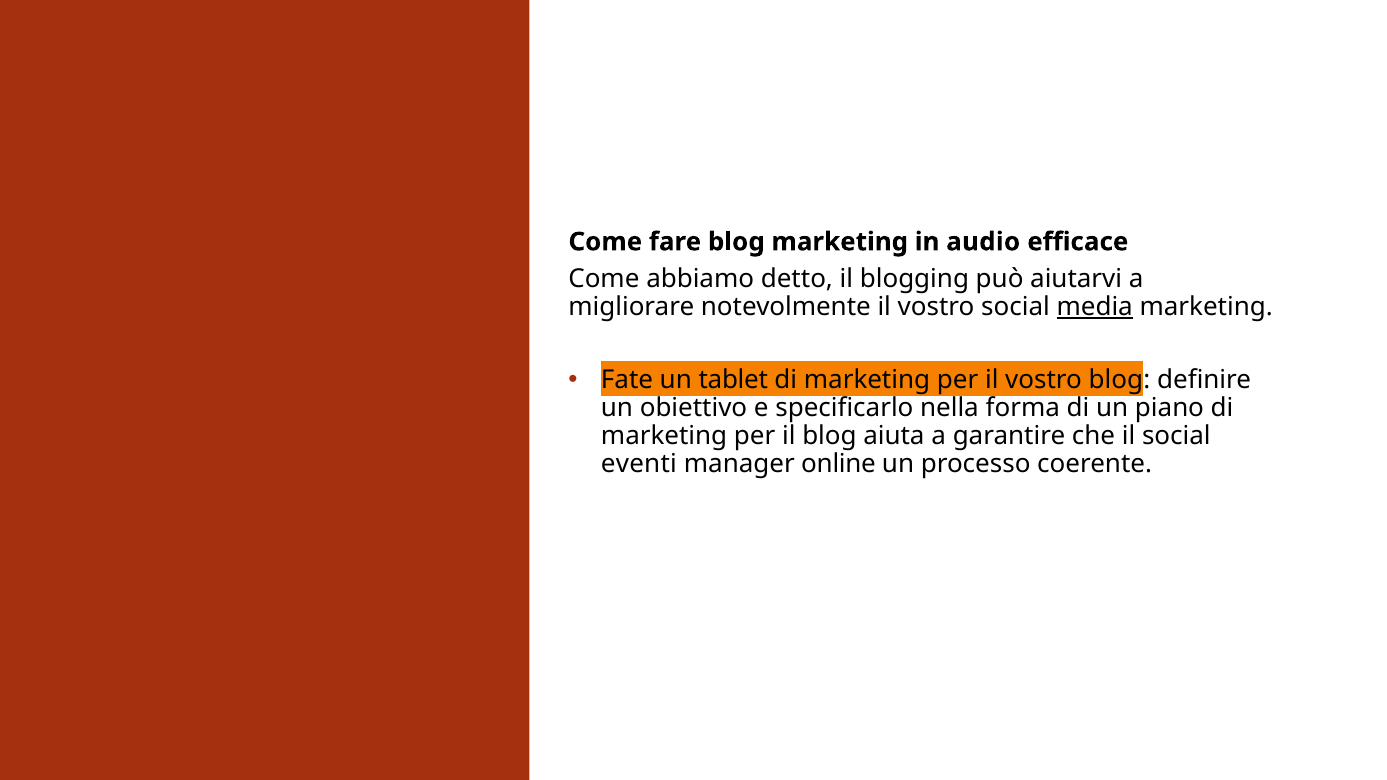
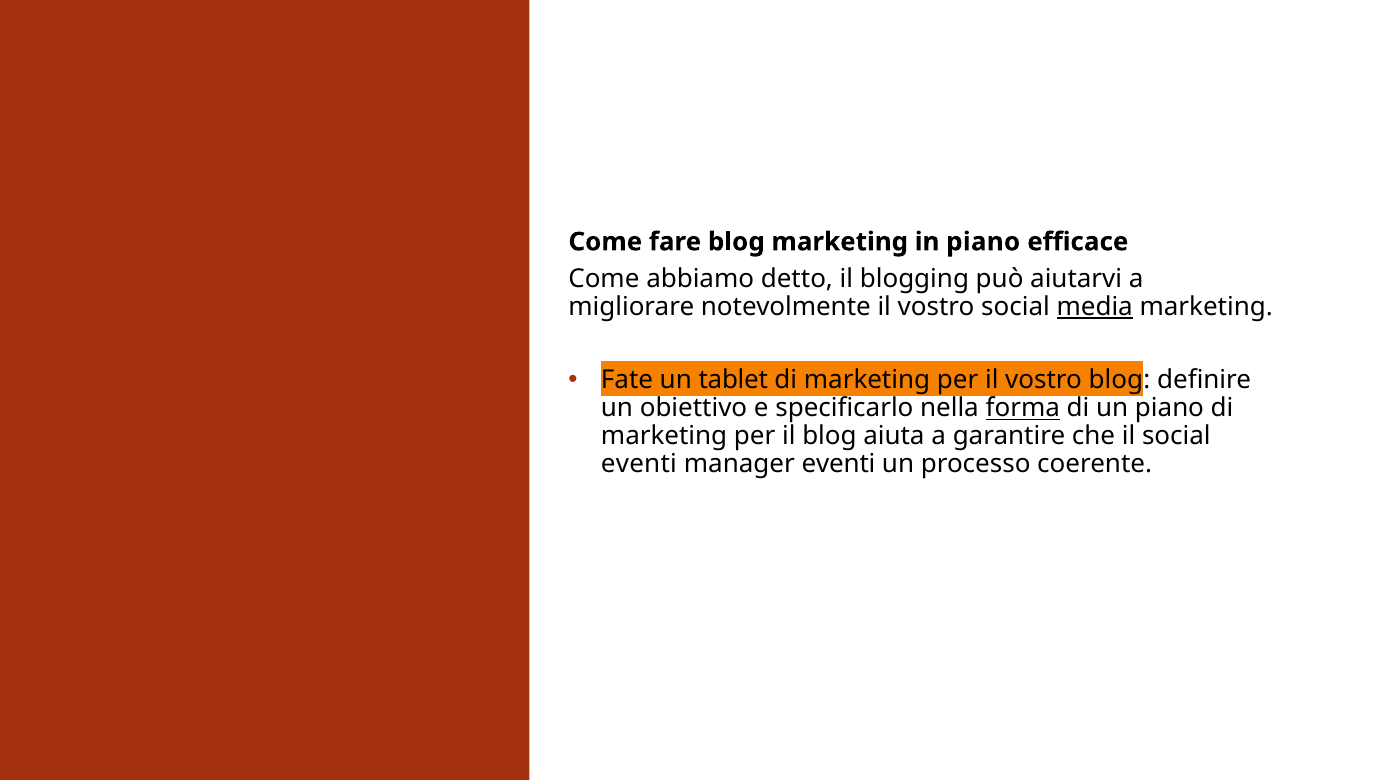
in audio: audio -> piano (983, 242)
forma underline: none -> present (1023, 408)
manager online: online -> eventi (839, 465)
